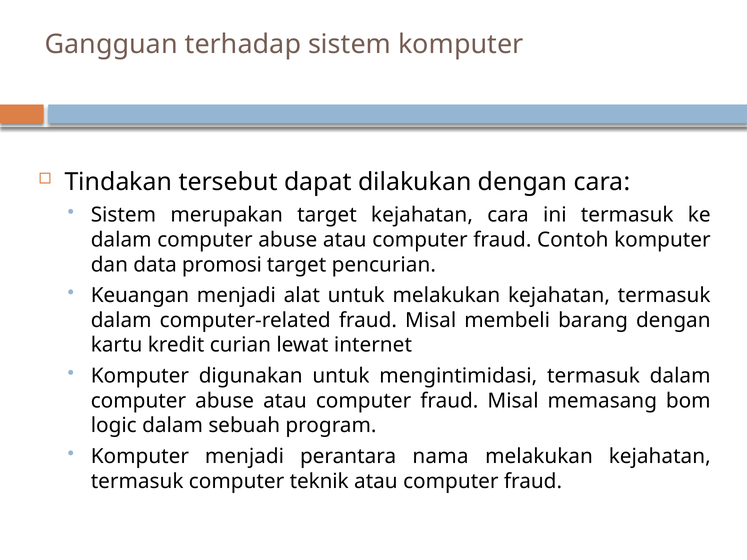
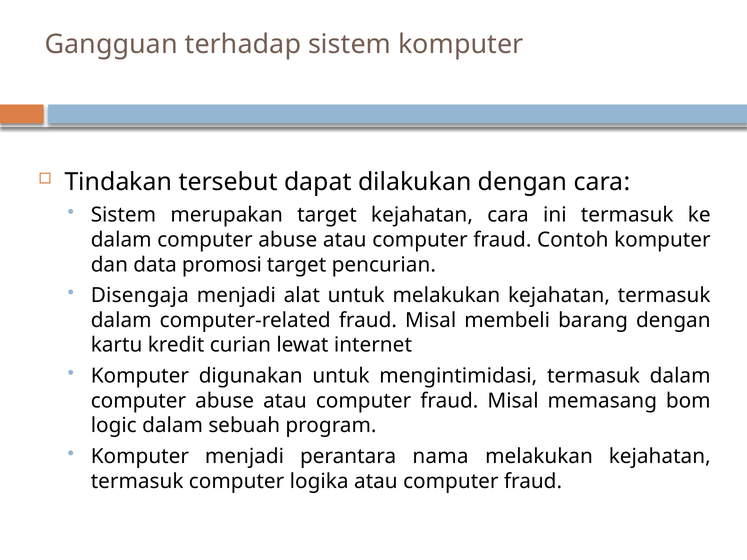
Keuangan: Keuangan -> Disengaja (140, 295)
teknik: teknik -> logika (319, 481)
